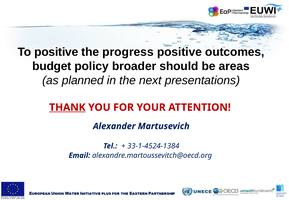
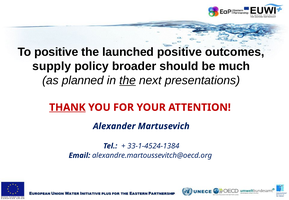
progress: progress -> launched (128, 52)
budget: budget -> supply (52, 66)
areas: areas -> much (234, 66)
the underline: none -> present (128, 80)
